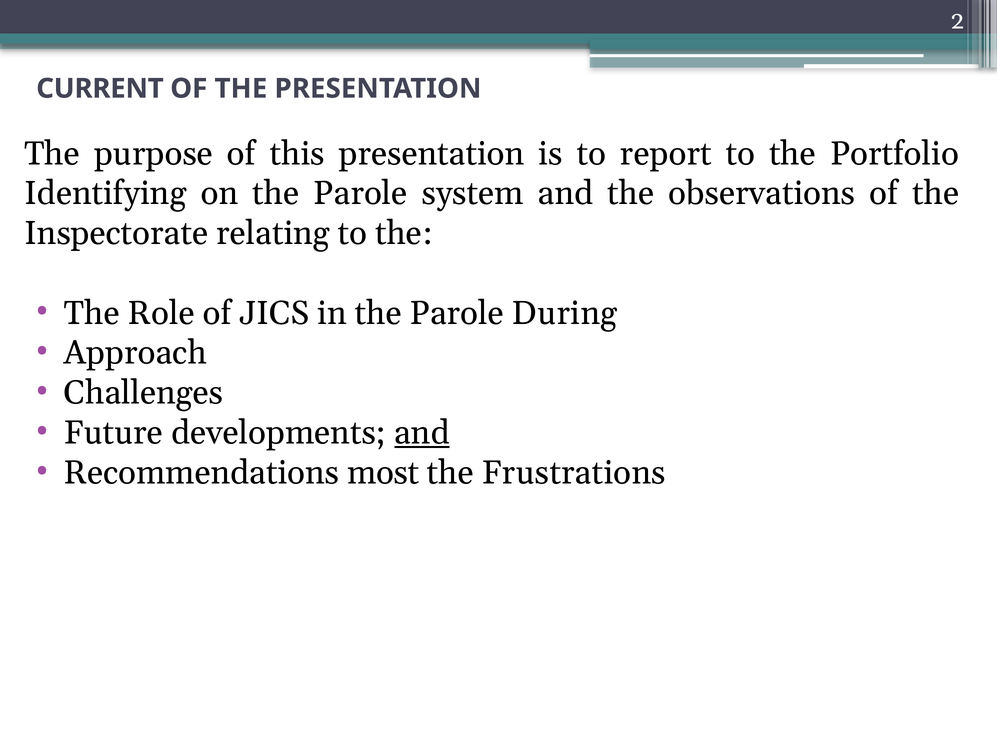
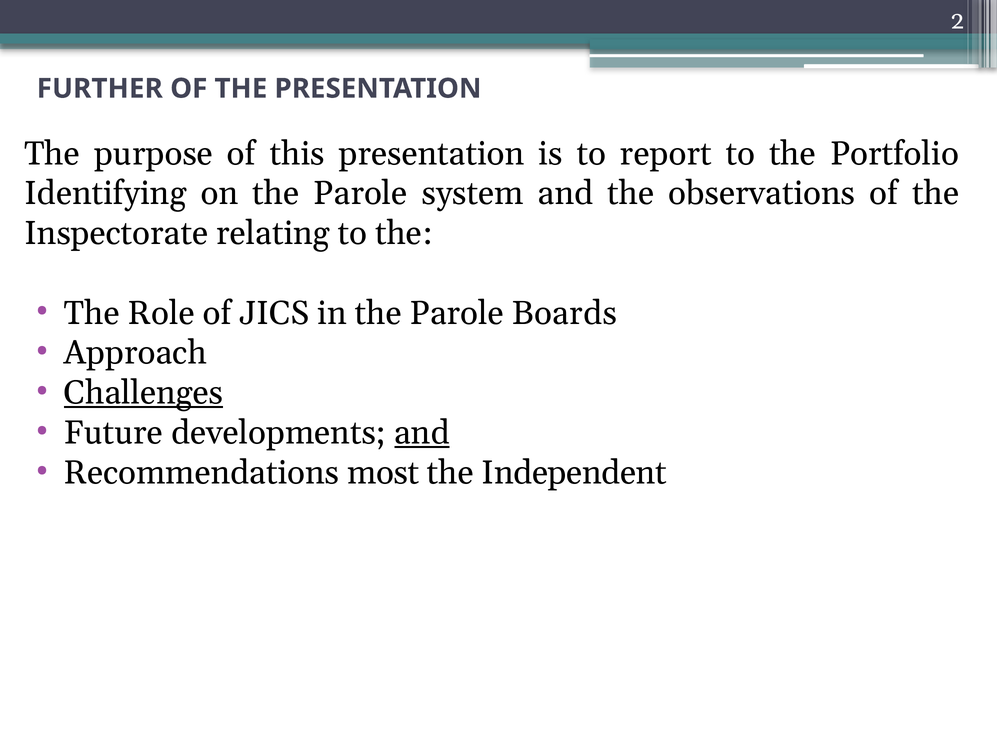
CURRENT: CURRENT -> FURTHER (100, 89)
During: During -> Boards (565, 313)
Challenges underline: none -> present (144, 393)
Frustrations: Frustrations -> Independent (574, 473)
